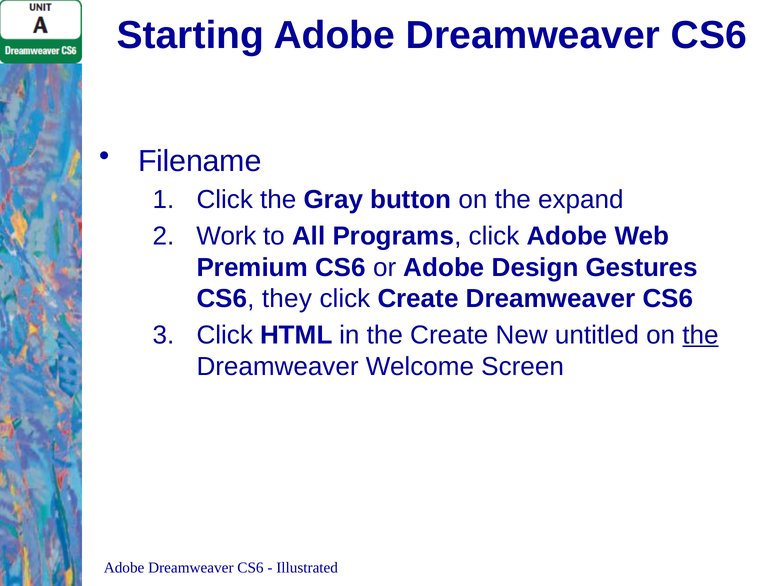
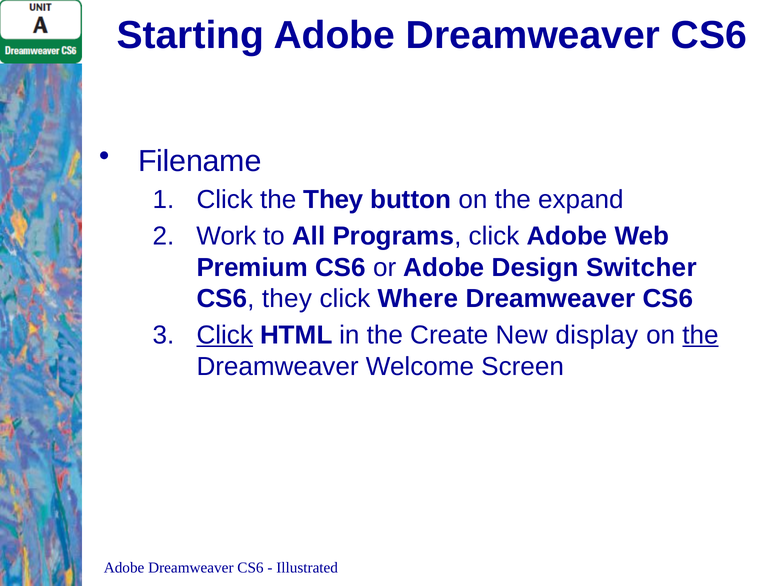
the Gray: Gray -> They (333, 200)
Gestures: Gestures -> Switcher (641, 268)
click Create: Create -> Where (418, 299)
Click underline: none -> present (225, 335)
untitled: untitled -> display (597, 335)
